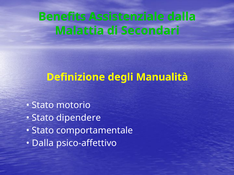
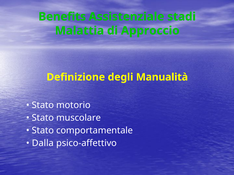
Assistenziale dalla: dalla -> stadi (182, 17)
Secondari: Secondari -> Approccio (150, 31)
dipendere: dipendere -> muscolare (79, 118)
